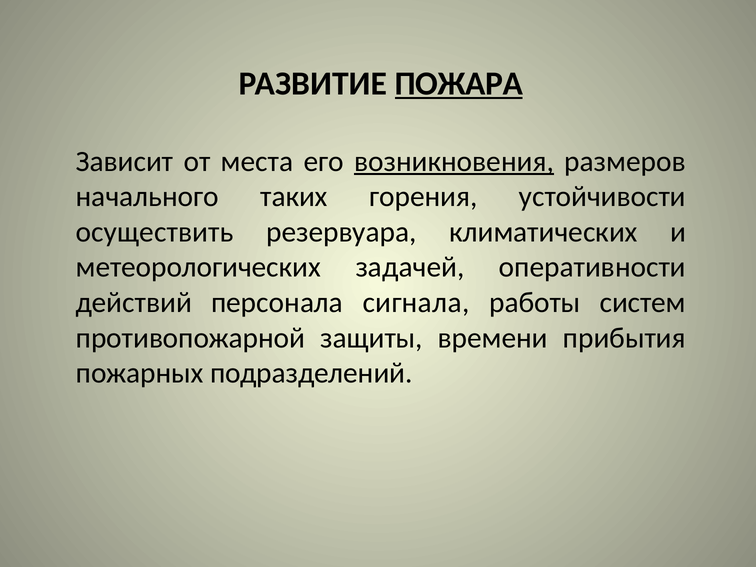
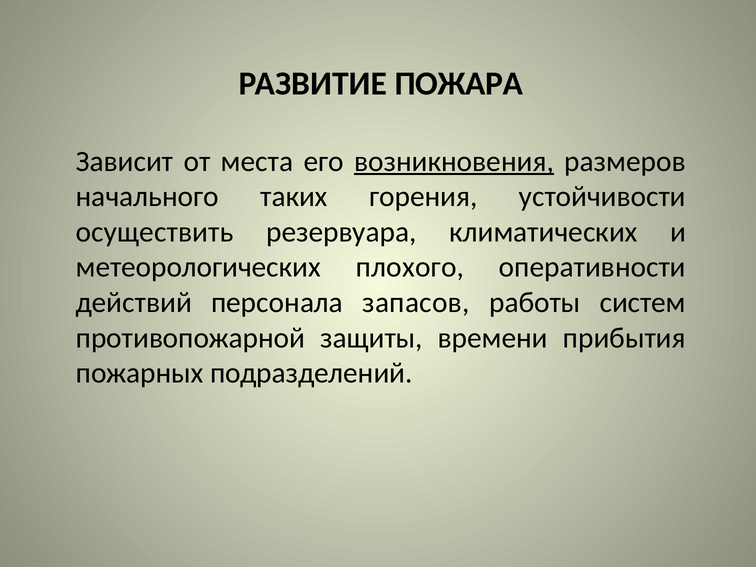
ПОЖАРА underline: present -> none (459, 83)
задачей: задачей -> плохого (410, 267)
сигнала: сигнала -> запасов (416, 303)
